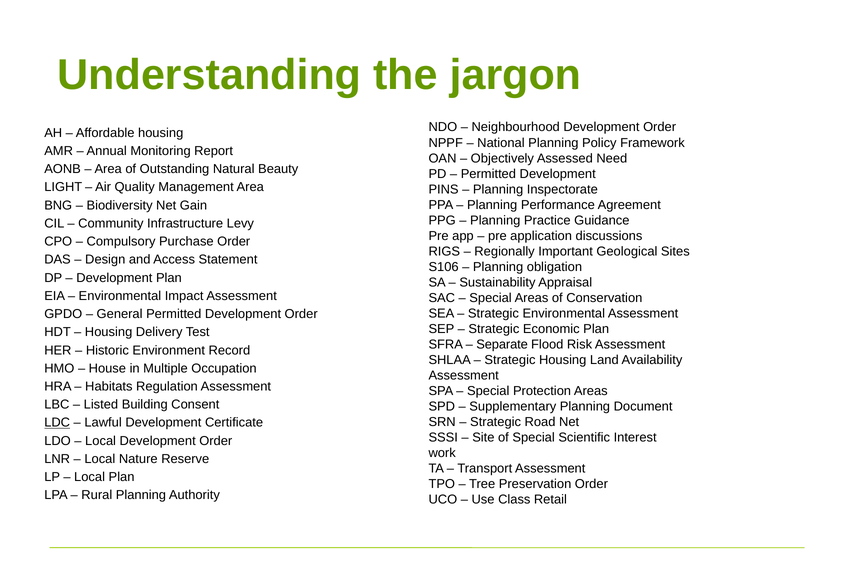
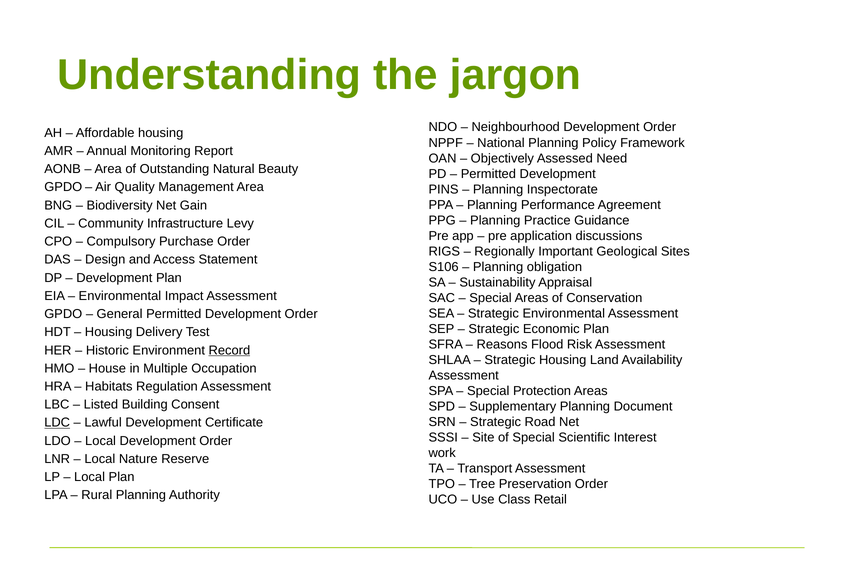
LIGHT: LIGHT -> GPDO (63, 187)
Separate: Separate -> Reasons (502, 345)
Record underline: none -> present (229, 350)
